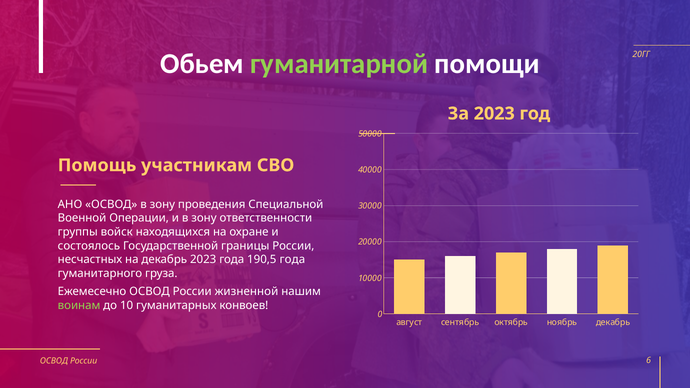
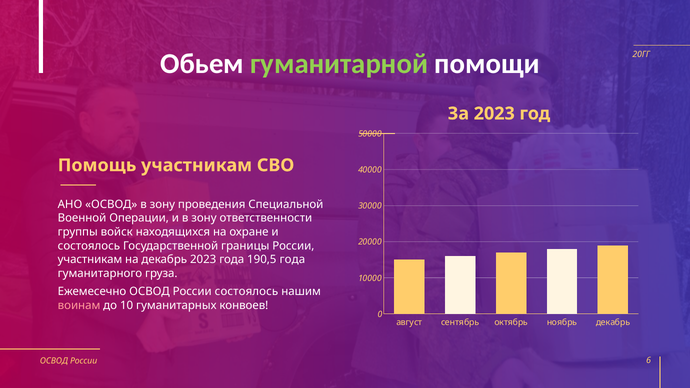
несчастных: несчастных -> участникам (90, 260)
России жизненной: жизненной -> состоялось (246, 292)
воинам colour: light green -> pink (79, 305)
